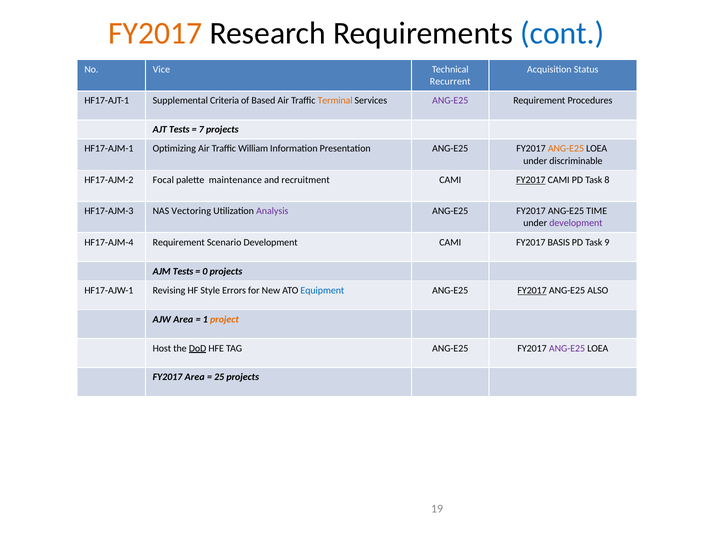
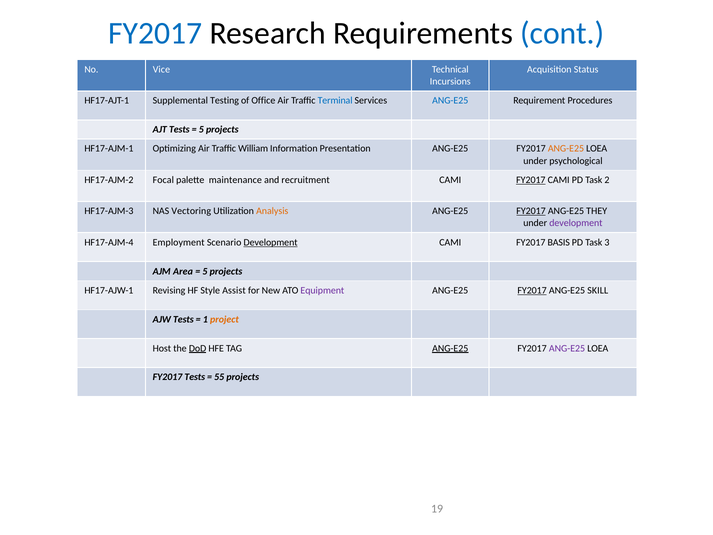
FY2017 colour: orange -> blue (155, 33)
Recurrent: Recurrent -> Incursions (450, 81)
Criteria: Criteria -> Testing (225, 101)
Based: Based -> Office (263, 101)
Terminal colour: orange -> blue (335, 101)
ANG-E25 colour: purple -> blue (450, 101)
7: 7 -> 5 (201, 129)
discriminable: discriminable -> psychological (576, 161)
8: 8 -> 2 (607, 180)
Analysis colour: purple -> orange (272, 211)
FY2017 underline: none -> present (531, 211)
TIME: TIME -> THEY (597, 211)
HF17-AJM-4 Requirement: Requirement -> Employment (179, 242)
Development underline: none -> present (271, 242)
9: 9 -> 3 (607, 242)
AJM Tests: Tests -> Area (183, 271)
0: 0 -> 5 (205, 271)
Errors: Errors -> Assist (234, 290)
Equipment colour: blue -> purple (322, 290)
ALSO: ALSO -> SKILL (598, 290)
AJW Area: Area -> Tests (183, 319)
ANG-E25 underline: none -> present (450, 348)
FY2017 Area: Area -> Tests (195, 377)
25: 25 -> 55 (219, 377)
